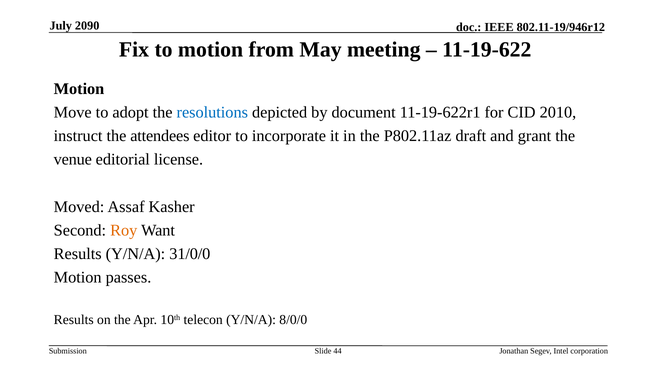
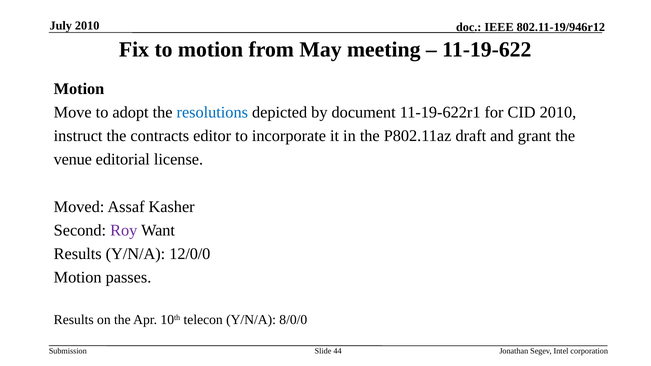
July 2090: 2090 -> 2010 (87, 26)
attendees: attendees -> contracts (160, 136)
Roy colour: orange -> purple (124, 230)
31/0/0: 31/0/0 -> 12/0/0 (190, 254)
